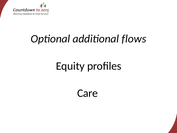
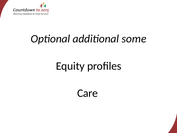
flows: flows -> some (134, 39)
